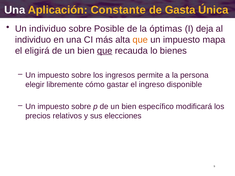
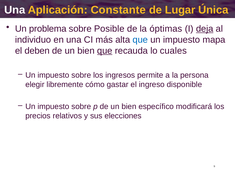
Gasta: Gasta -> Lugar (180, 10)
Un individuo: individuo -> problema (48, 29)
deja underline: none -> present (205, 29)
que colour: orange -> blue (140, 40)
eligirá: eligirá -> deben (37, 51)
bienes: bienes -> cuales (173, 51)
